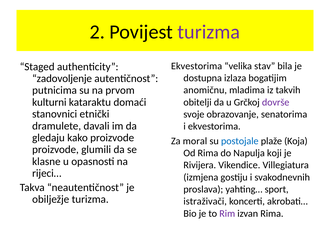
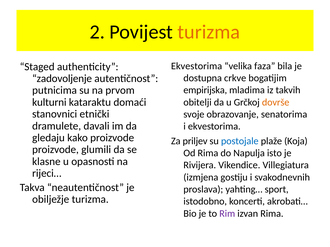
turizma colour: purple -> orange (209, 32)
stav: stav -> faza (265, 66)
izlaza: izlaza -> crkve (235, 78)
anomičnu: anomičnu -> empirijska (205, 90)
dovrše colour: purple -> orange (276, 102)
moral: moral -> priljev (195, 141)
koji: koji -> isto (274, 153)
istraživači: istraživači -> istodobno (205, 202)
